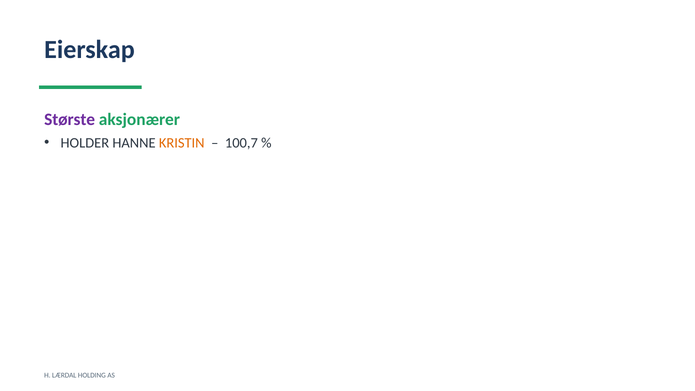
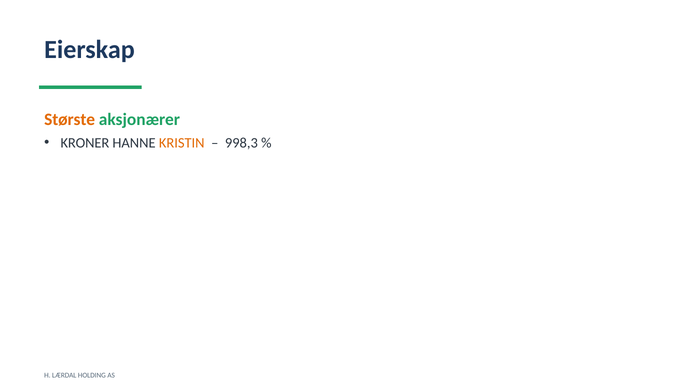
Største colour: purple -> orange (70, 120)
HOLDER: HOLDER -> KRONER (85, 143)
100,7: 100,7 -> 998,3 (241, 143)
